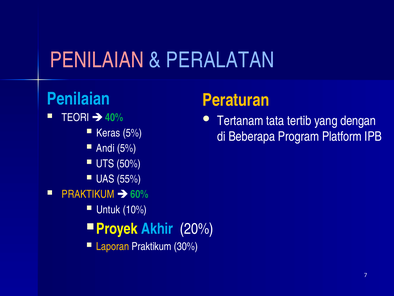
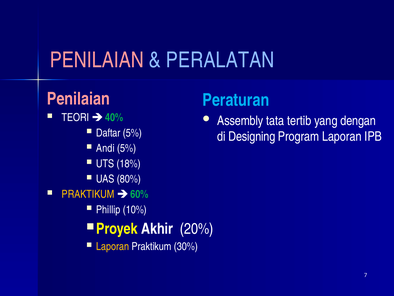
Penilaian colour: light blue -> pink (78, 99)
Peraturan colour: yellow -> light blue (236, 100)
Tertanam: Tertanam -> Assembly (240, 121)
Keras: Keras -> Daftar (108, 133)
Beberapa: Beberapa -> Designing (252, 136)
Program Platform: Platform -> Laporan (342, 136)
50%: 50% -> 18% (129, 163)
55%: 55% -> 80% (129, 179)
Untuk: Untuk -> Phillip (108, 209)
Akhir colour: light blue -> white (157, 228)
